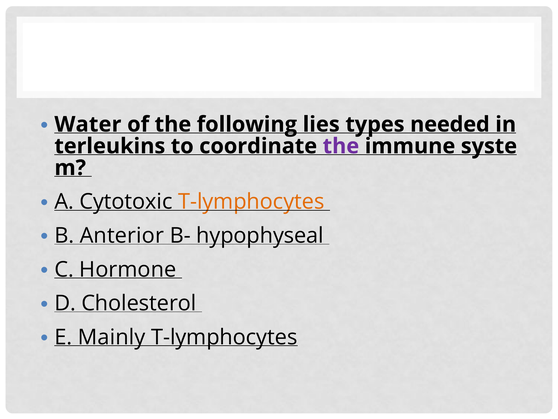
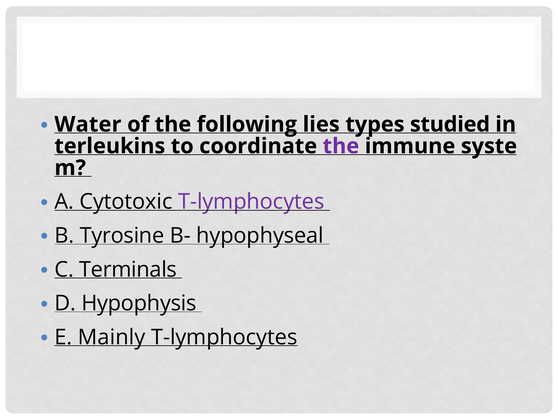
needed: needed -> studied (450, 124)
T-lymphocytes colour: orange -> purple (251, 202)
Anterior: Anterior -> Tyrosine (122, 235)
Hormone: Hormone -> Terminals (128, 269)
Cholesterol: Cholesterol -> Hypophysis (139, 303)
